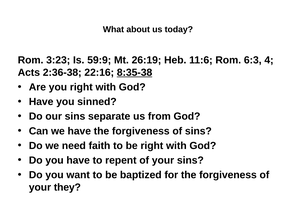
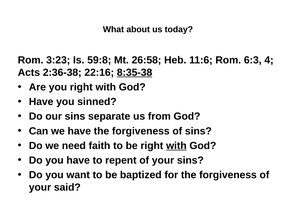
59:9: 59:9 -> 59:8 (99, 60)
26:19: 26:19 -> 26:58 (146, 60)
with underline: none -> present (176, 146)
they: they -> said (67, 187)
